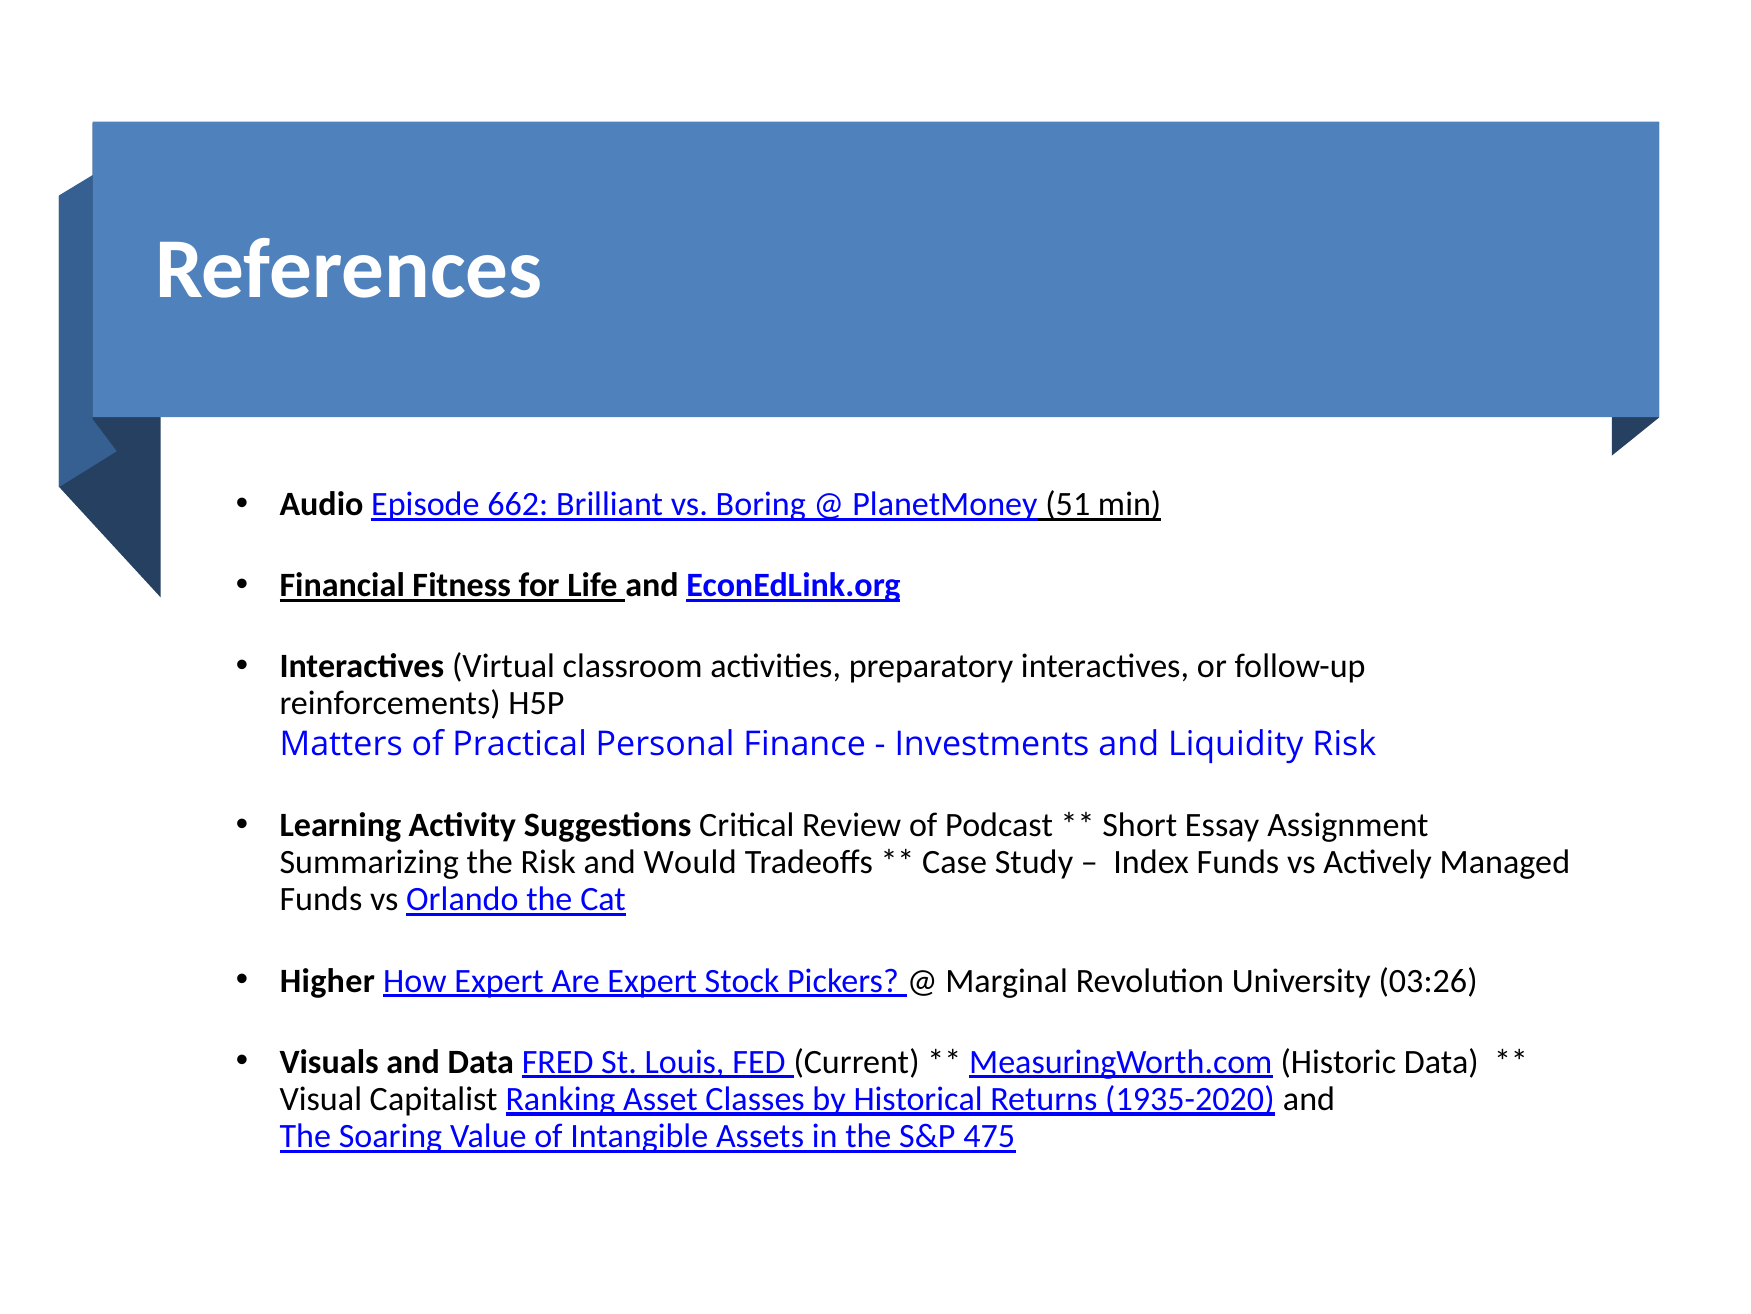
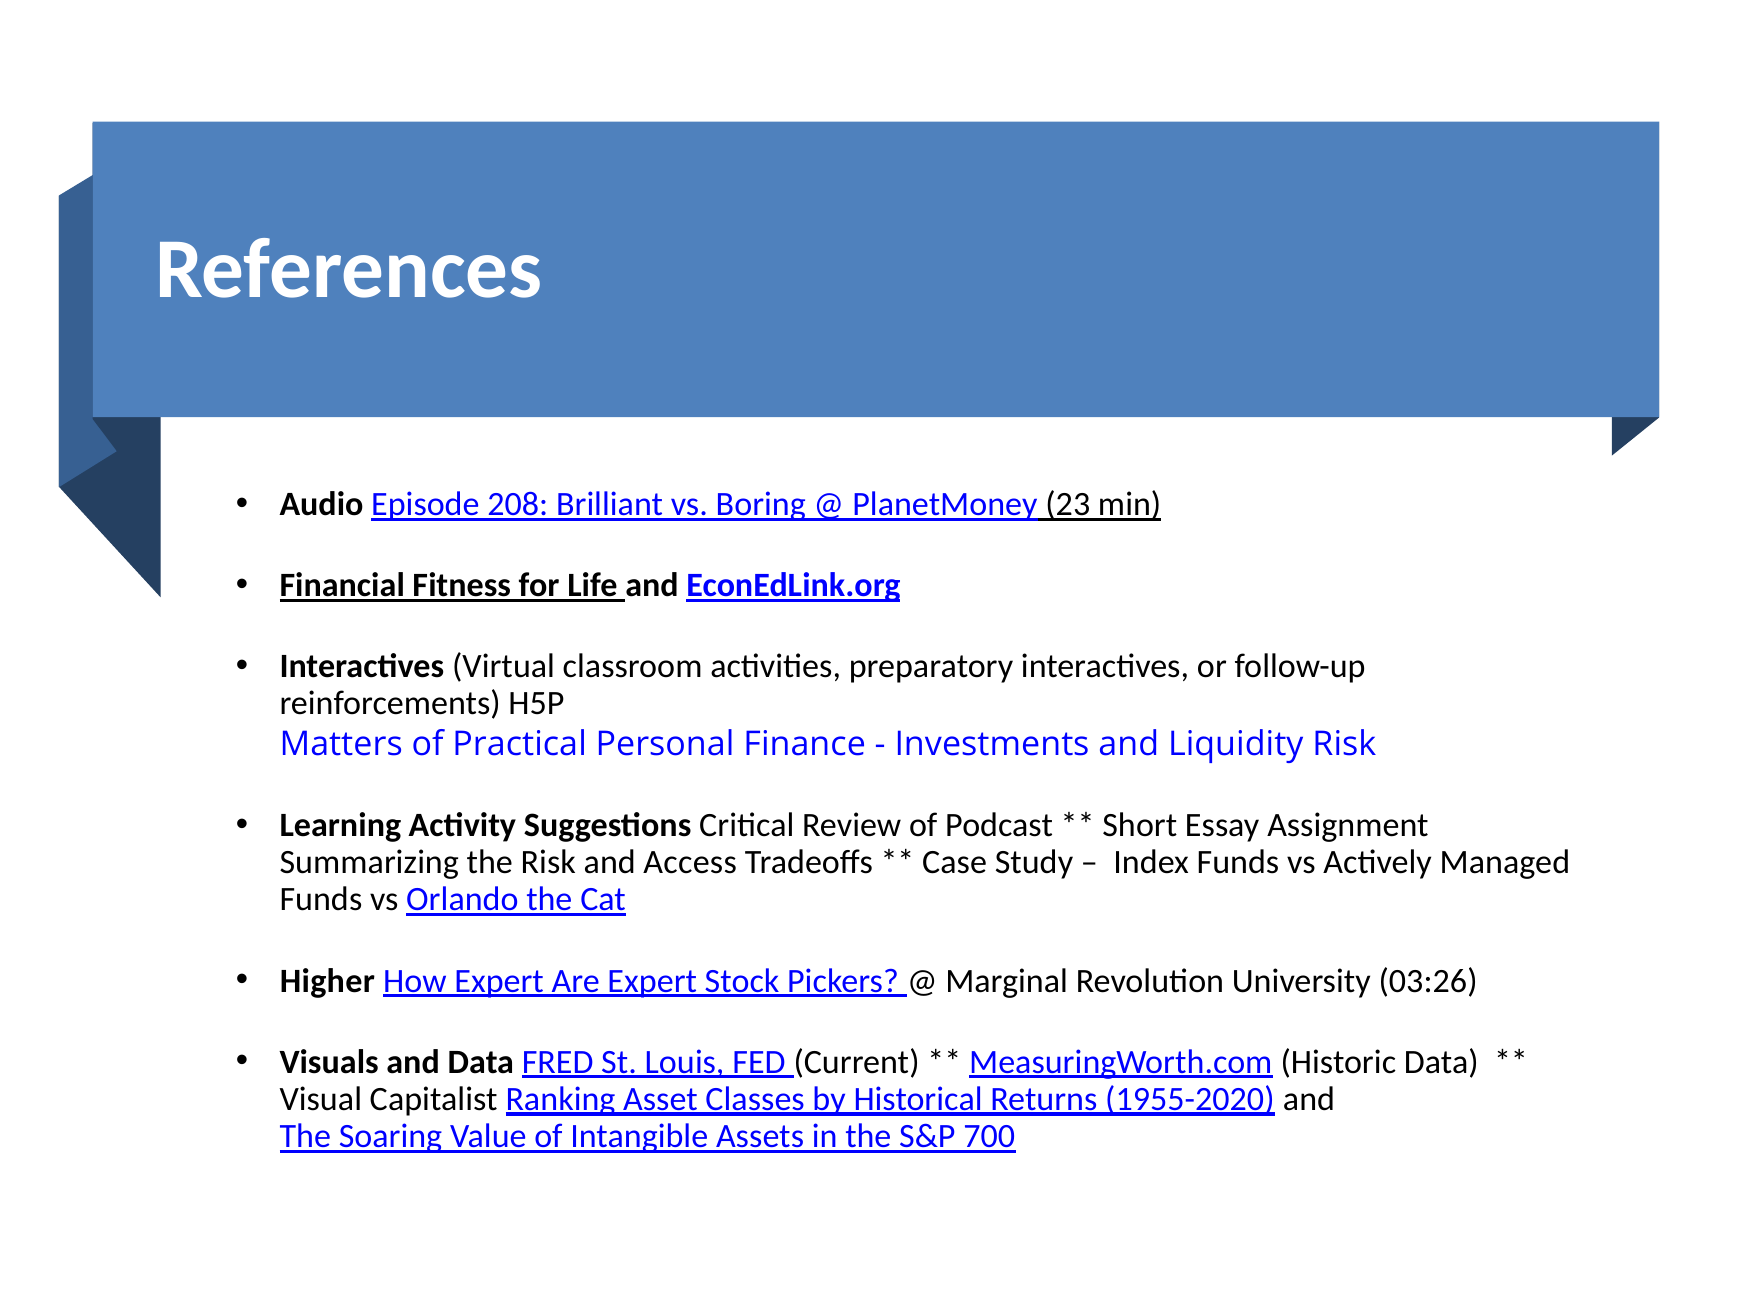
662: 662 -> 208 (518, 504)
51: 51 -> 23 (1068, 504)
Would: Would -> Access (690, 862)
1935-2020: 1935-2020 -> 1955-2020 (1190, 1099)
475: 475 -> 700 (989, 1136)
